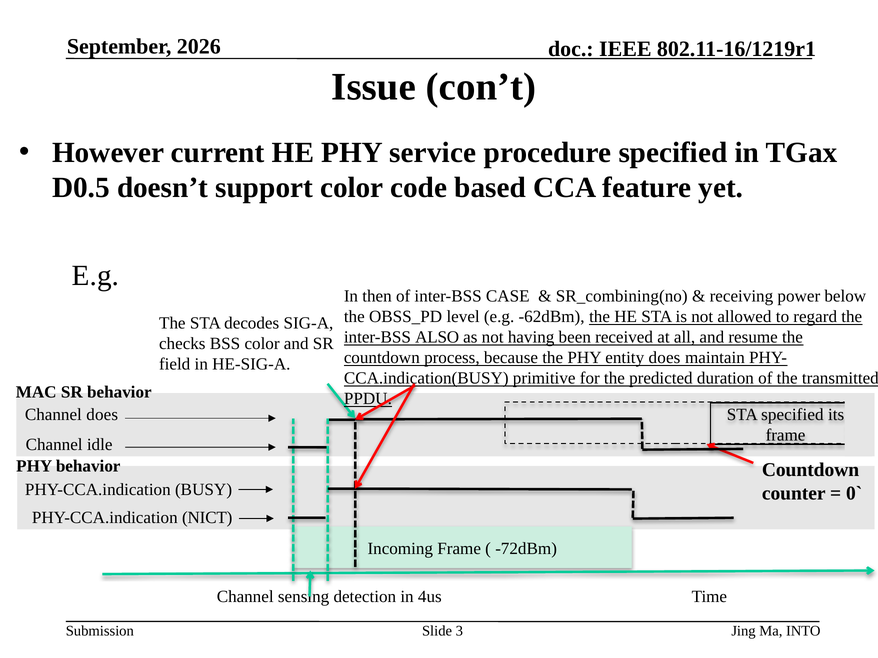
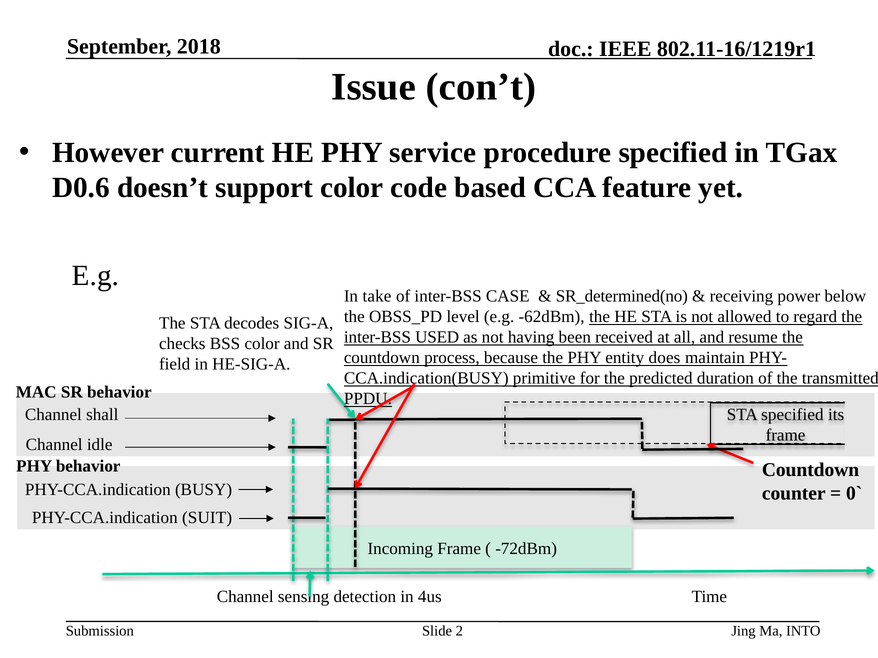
2026: 2026 -> 2018 (199, 47)
D0.5: D0.5 -> D0.6 (81, 188)
then: then -> take (377, 297)
SR_combining(no: SR_combining(no -> SR_determined(no (622, 297)
ALSO: ALSO -> USED (437, 338)
Channel does: does -> shall (102, 415)
NICT: NICT -> SUIT (207, 518)
3: 3 -> 2 (459, 632)
